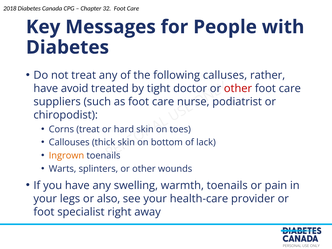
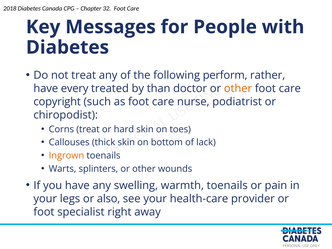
calluses: calluses -> perform (225, 75)
avoid: avoid -> every (75, 89)
tight: tight -> than (159, 89)
other colour: red -> orange (238, 89)
suppliers: suppliers -> copyright (57, 102)
